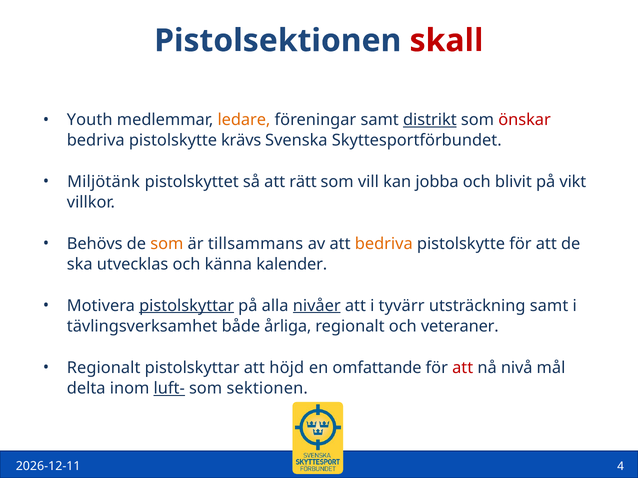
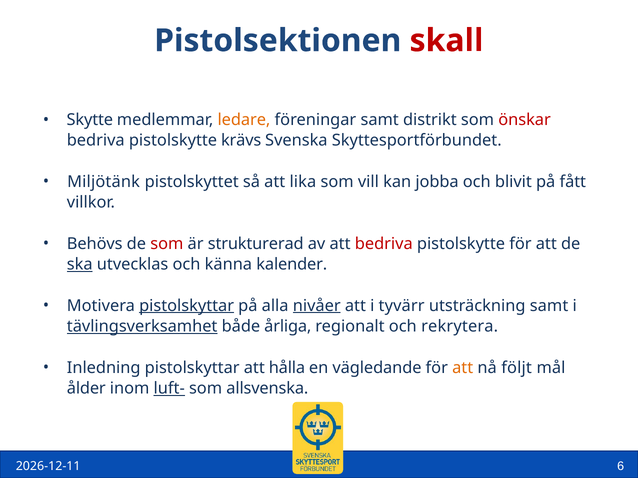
Youth: Youth -> Skytte (90, 120)
distrikt underline: present -> none (430, 120)
rätt: rätt -> lika (303, 182)
vikt: vikt -> fått (573, 182)
som colour: orange -> red (167, 244)
tillsammans: tillsammans -> strukturerad (256, 244)
bedriva colour: orange -> red (384, 244)
ska underline: none -> present (80, 265)
tävlingsverksamhet underline: none -> present (142, 327)
veteraner: veteraner -> rekrytera (460, 327)
Regionalt: Regionalt -> Inledning (104, 368)
höjd: höjd -> hålla (287, 368)
omfattande: omfattande -> vägledande (377, 368)
att colour: red -> orange (463, 368)
nivå: nivå -> följt (517, 368)
delta: delta -> ålder (86, 389)
sektionen: sektionen -> allsvenska (267, 389)
4: 4 -> 6 (621, 467)
